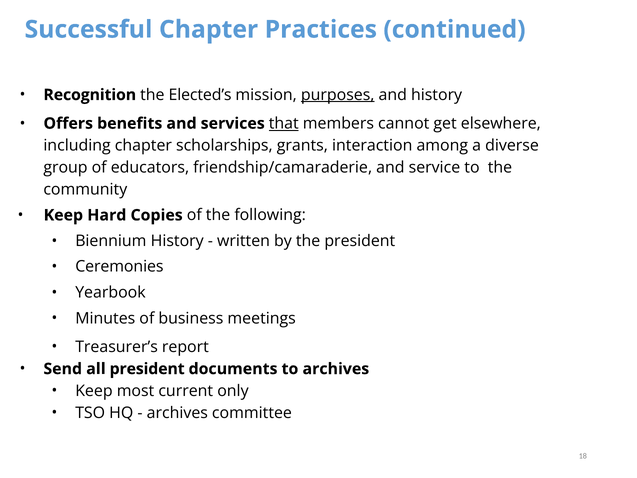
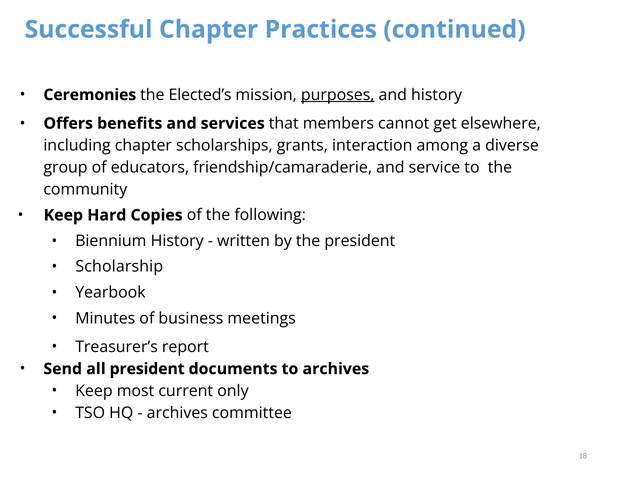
Recognition: Recognition -> Ceremonies (90, 95)
that underline: present -> none (284, 123)
Ceremonies: Ceremonies -> Scholarship (119, 267)
